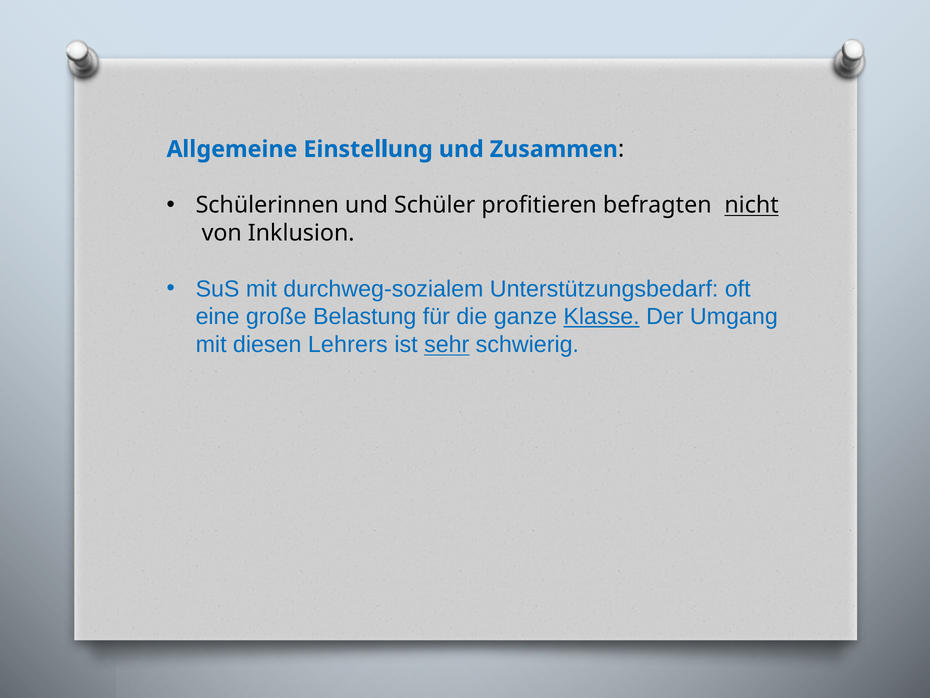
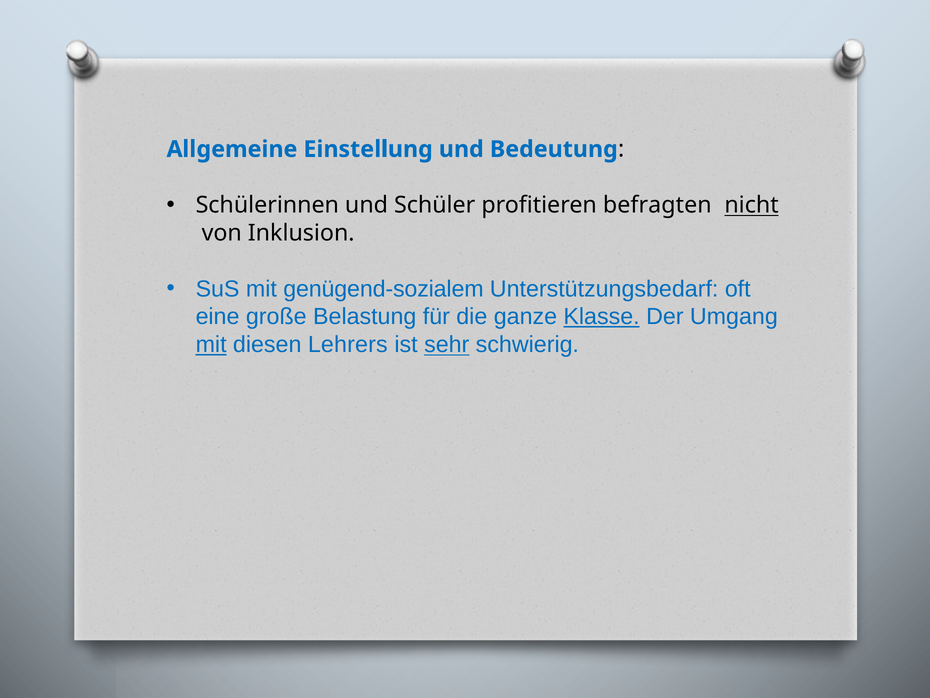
Zusammen: Zusammen -> Bedeutung (554, 149)
durchweg-sozialem: durchweg-sozialem -> genügend-sozialem (383, 289)
mit underline: none -> present (211, 344)
